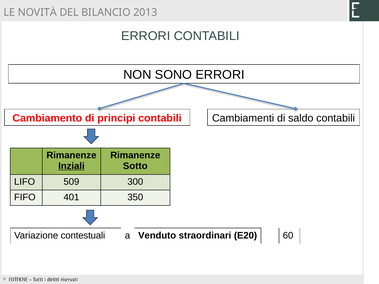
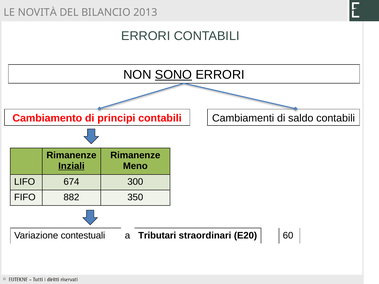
SONO underline: none -> present (173, 75)
Sotto: Sotto -> Meno (135, 166)
509: 509 -> 674 (71, 182)
401: 401 -> 882 (71, 197)
Venduto: Venduto -> Tributari (157, 236)
